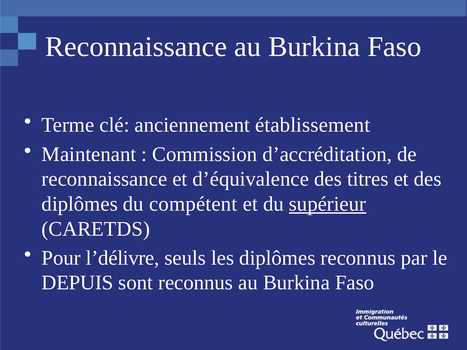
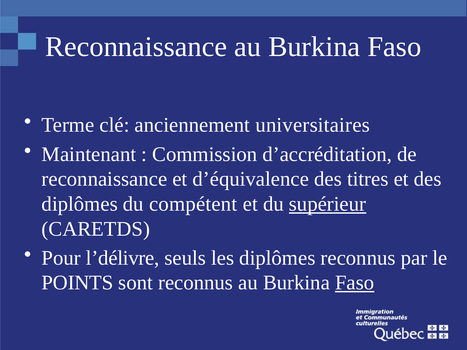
établissement: établissement -> universitaires (313, 125)
DEPUIS: DEPUIS -> POINTS (77, 283)
Faso underline: none -> present (355, 283)
